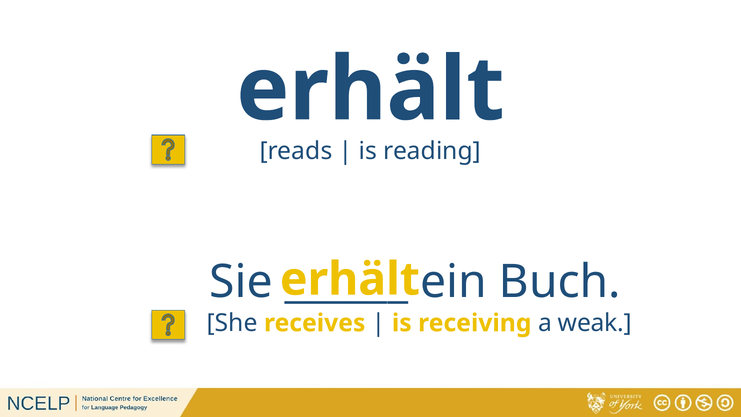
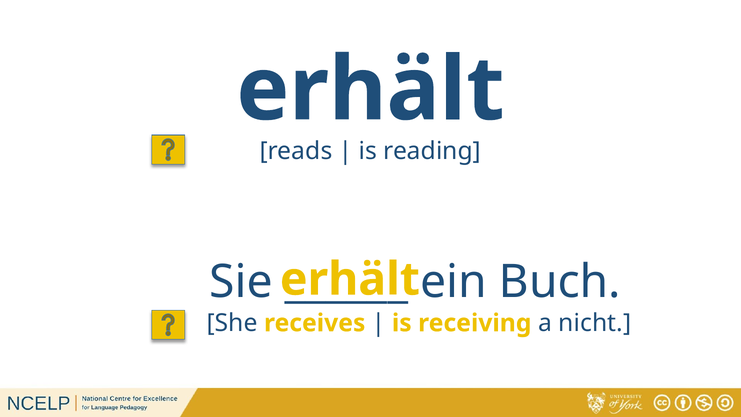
weak: weak -> nicht (595, 323)
